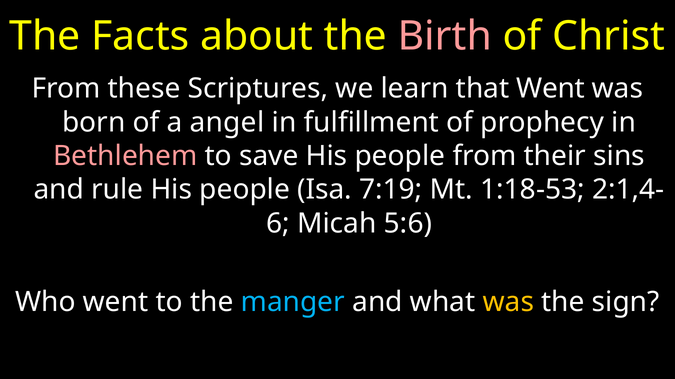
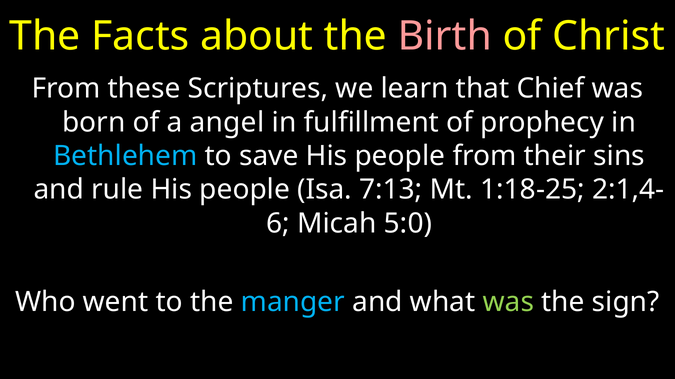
that Went: Went -> Chief (551, 89)
Bethlehem colour: pink -> light blue (125, 156)
7:19: 7:19 -> 7:13 (391, 190)
1:18-53: 1:18-53 -> 1:18-25 (533, 190)
5:6: 5:6 -> 5:0 (408, 224)
was colour: yellow -> light green (508, 303)
